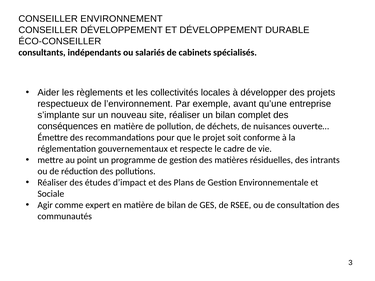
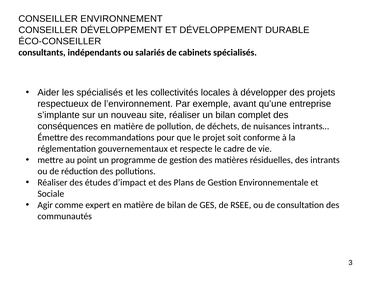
les règlements: règlements -> spécialisés (100, 93)
ouverte…: ouverte… -> intrants… (311, 126)
